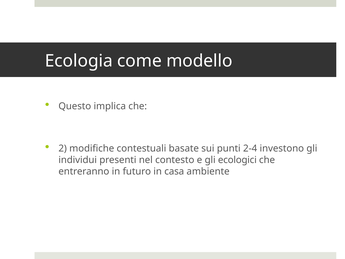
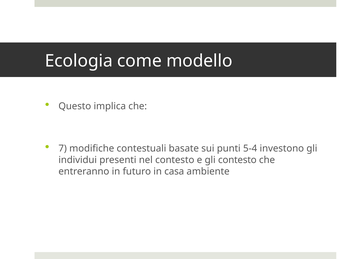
2: 2 -> 7 (63, 148)
2-4: 2-4 -> 5-4 (250, 148)
gli ecologici: ecologici -> contesto (237, 160)
